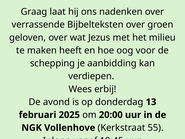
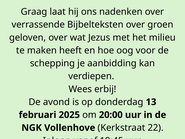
55: 55 -> 22 (156, 128)
